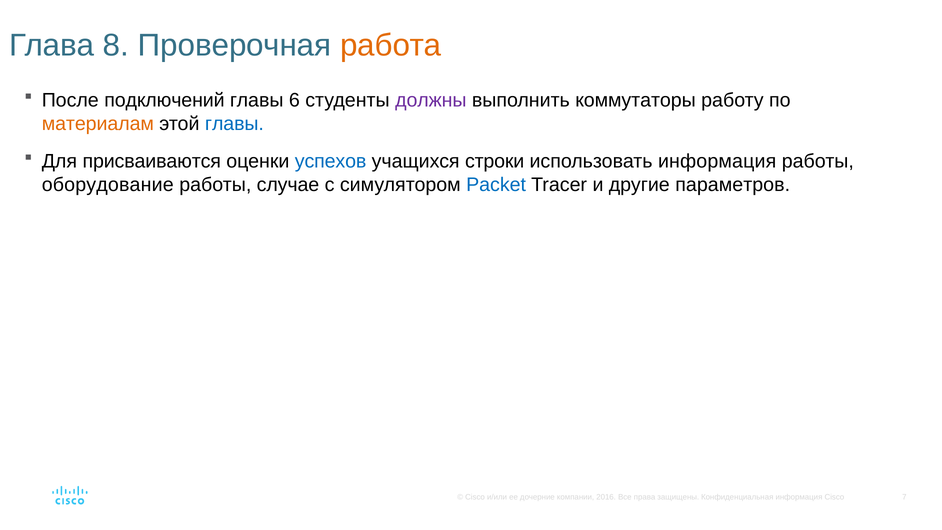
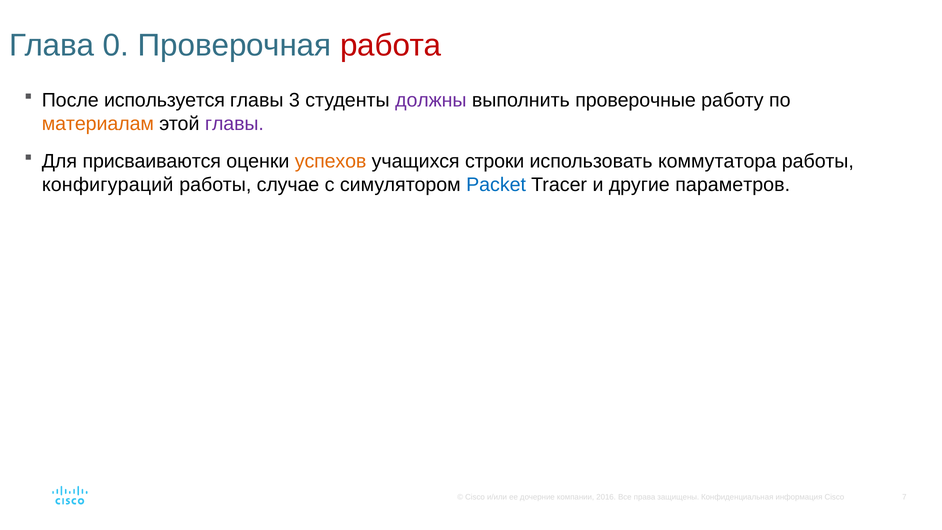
8: 8 -> 0 (116, 45)
работа colour: orange -> red (391, 45)
подключений: подключений -> используется (165, 100)
6: 6 -> 3 (294, 100)
коммутаторы: коммутаторы -> проверочные (636, 100)
главы colour: blue -> purple (234, 124)
успехов colour: blue -> orange (331, 161)
использовать информация: информация -> коммутатора (717, 161)
оборудование: оборудование -> конфигураций (108, 185)
